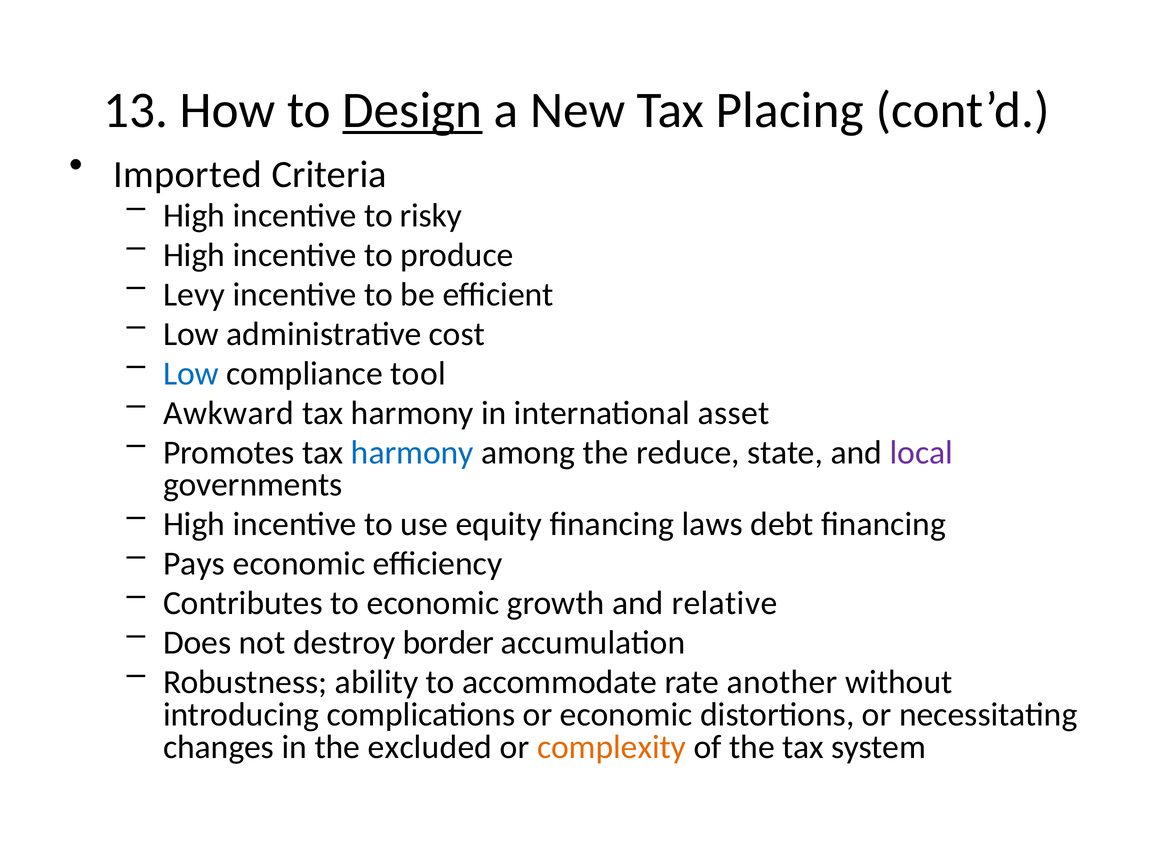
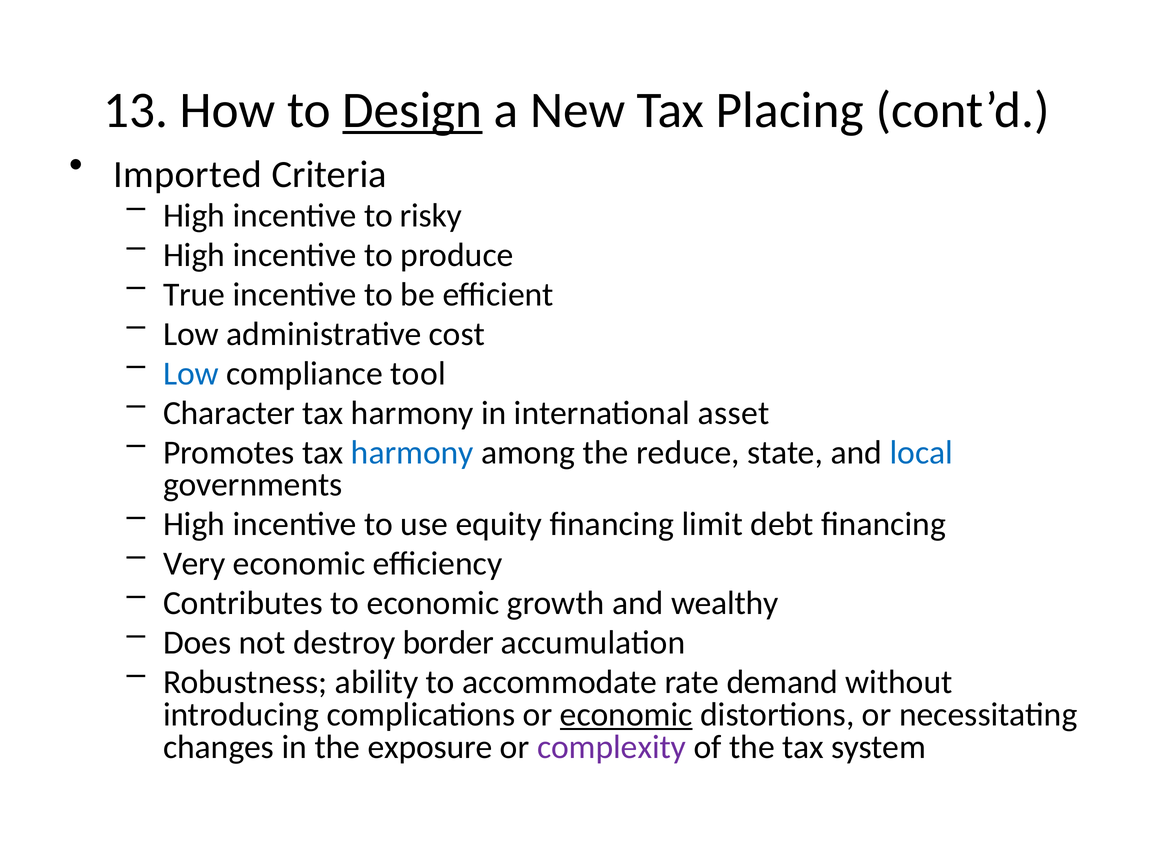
Levy: Levy -> True (194, 294)
Awkward: Awkward -> Character (229, 413)
local colour: purple -> blue (921, 452)
laws: laws -> limit (712, 524)
Pays: Pays -> Very (194, 563)
relative: relative -> wealthy (725, 603)
another: another -> demand (782, 682)
economic underline: none -> present (626, 714)
excluded: excluded -> exposure (430, 747)
complexity colour: orange -> purple (612, 747)
